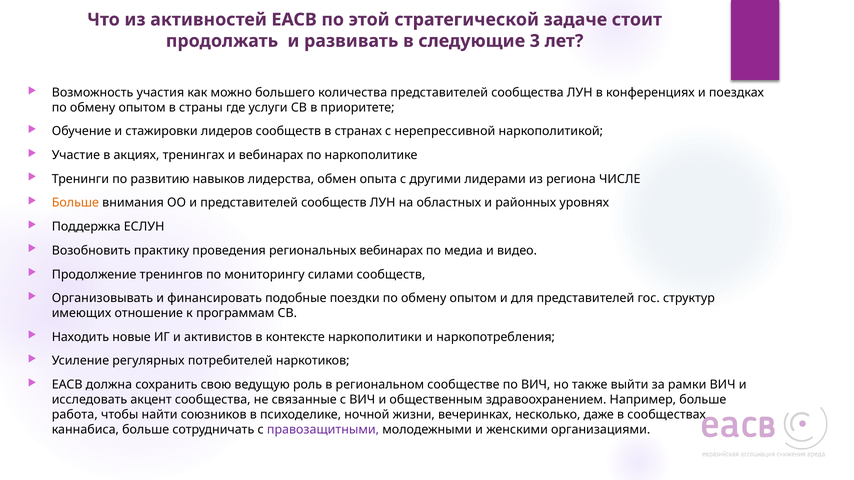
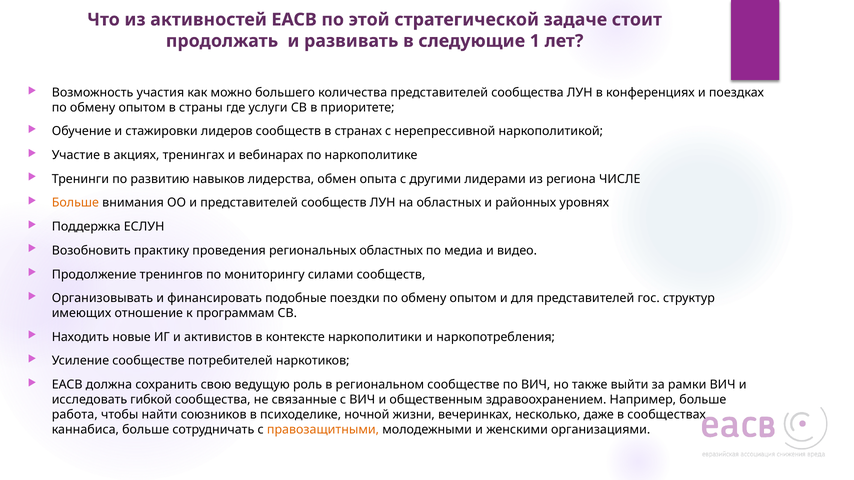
3: 3 -> 1 (535, 41)
региональных вебинарах: вебинарах -> областных (391, 251)
Усиление регулярных: регулярных -> сообществе (148, 361)
акцент: акцент -> гибкой (151, 400)
правозащитными colour: purple -> orange (323, 430)
